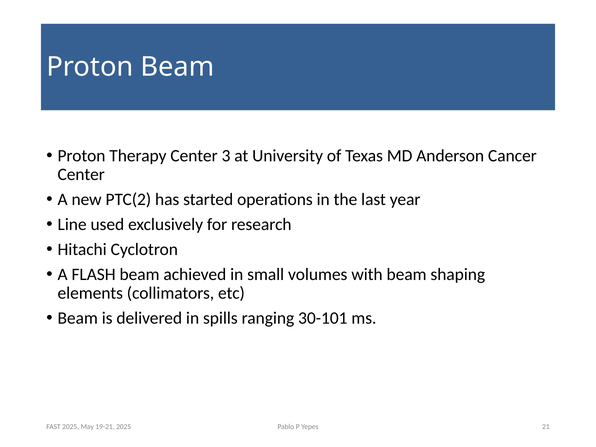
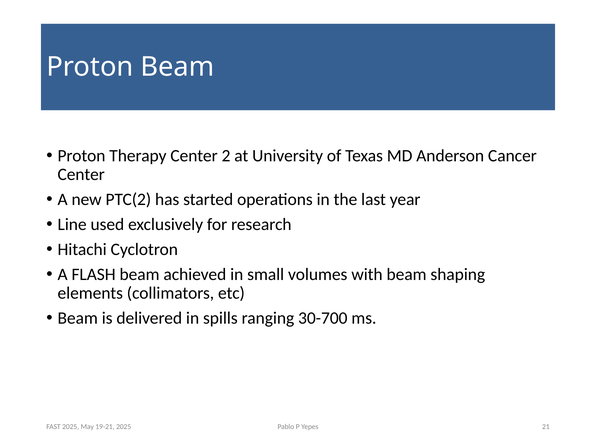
3: 3 -> 2 (226, 156)
30-101: 30-101 -> 30-700 (323, 318)
